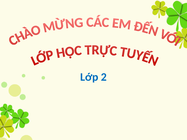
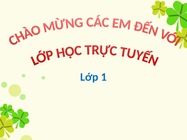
2: 2 -> 1 (104, 77)
